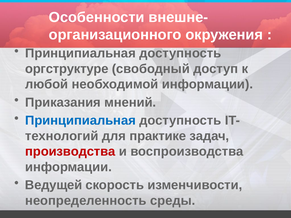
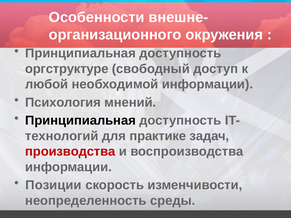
Приказания: Приказания -> Психология (63, 102)
Принципиальная colour: blue -> black (80, 121)
Ведущей: Ведущей -> Позиции (53, 185)
